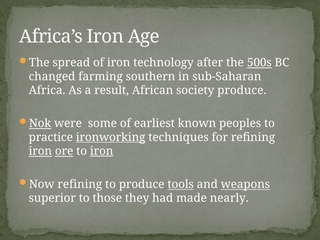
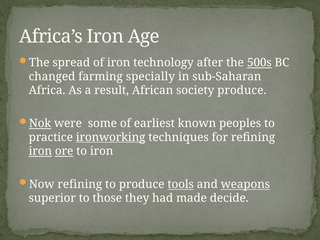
southern: southern -> specially (150, 77)
iron underline: present -> none (102, 151)
nearly: nearly -> decide (229, 198)
